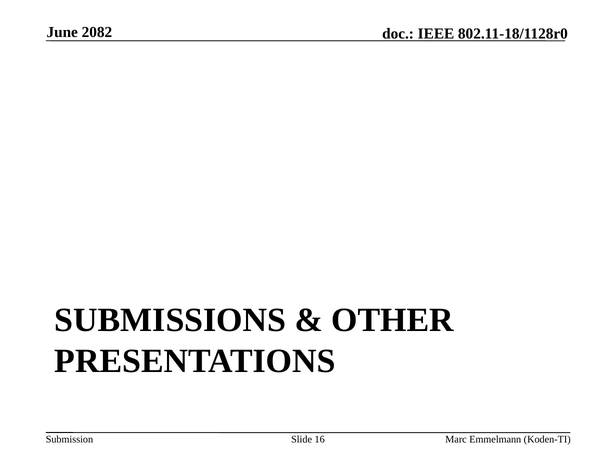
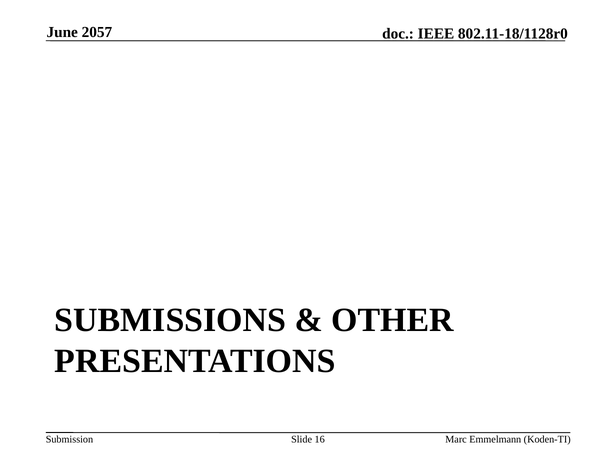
2082: 2082 -> 2057 (97, 32)
